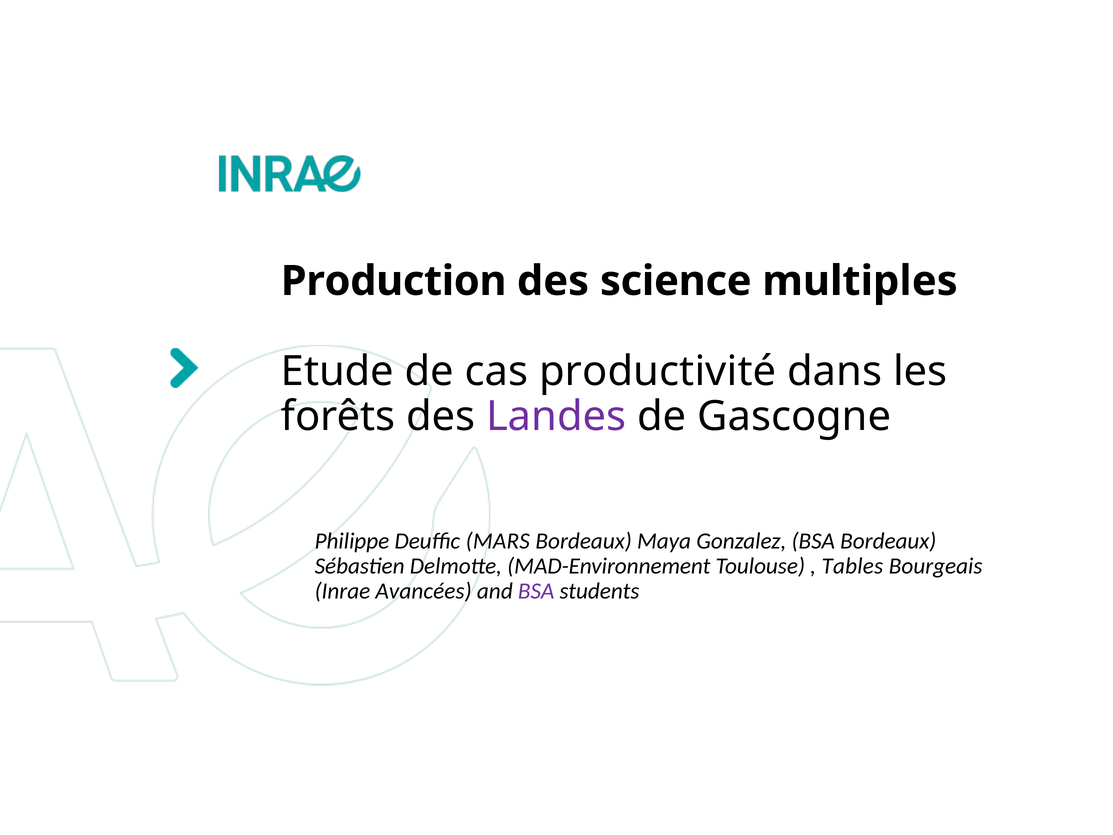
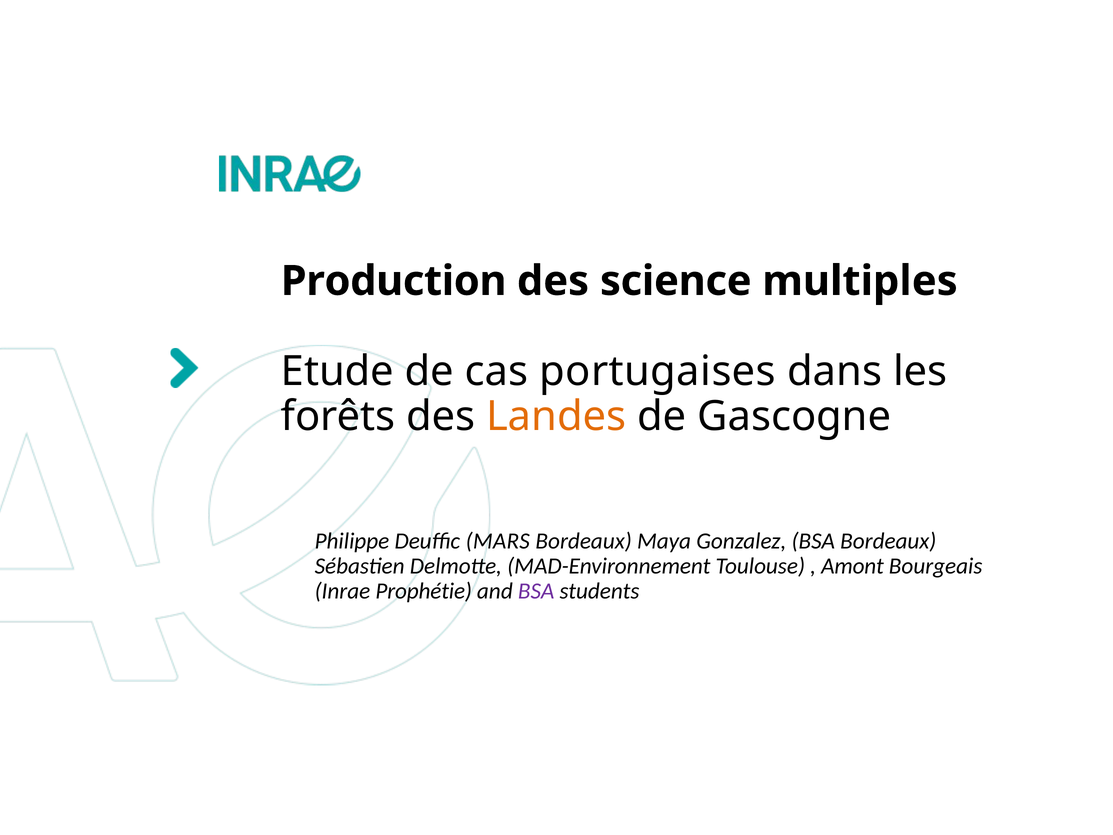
productivité: productivité -> portugaises (658, 371)
Landes colour: purple -> orange (556, 416)
Tables: Tables -> Amont (853, 566)
Avancées: Avancées -> Prophétie (424, 591)
